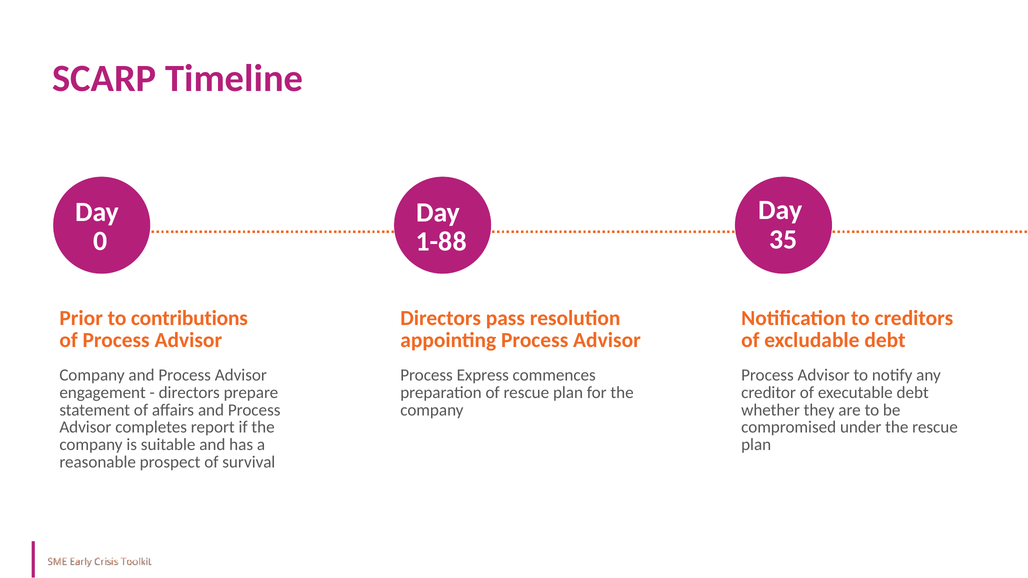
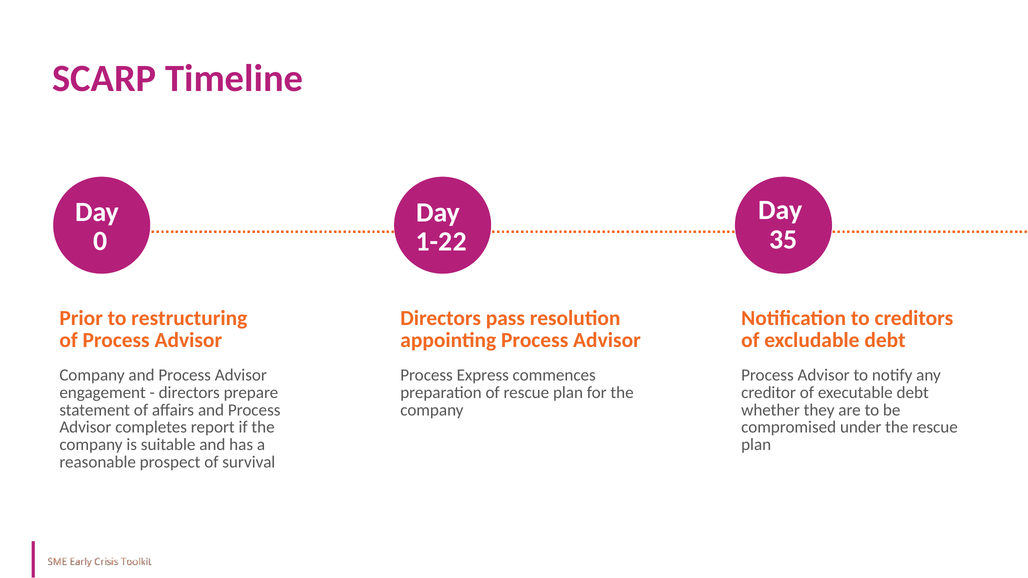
1-88: 1-88 -> 1-22 (441, 242)
contributions: contributions -> restructuring (189, 318)
